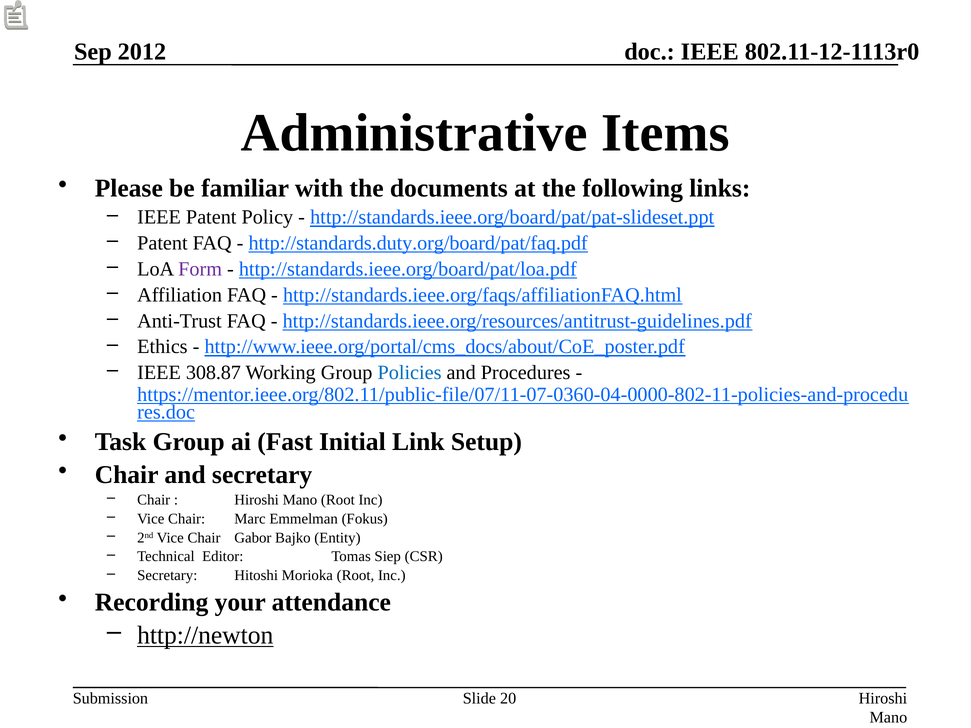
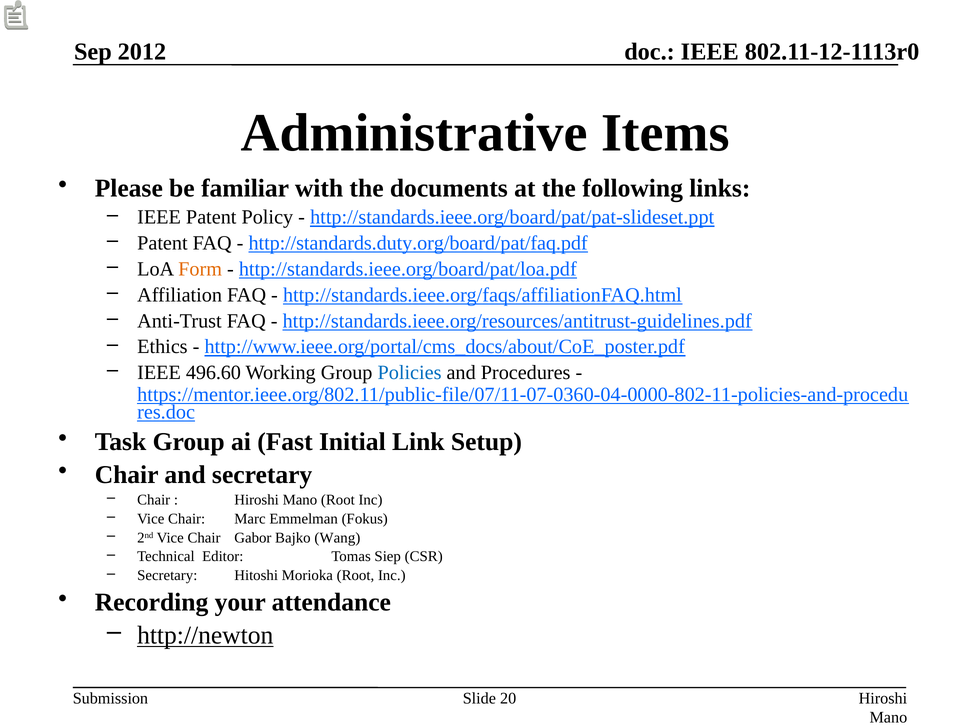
Form colour: purple -> orange (200, 269)
308.87: 308.87 -> 496.60 (213, 373)
Entity: Entity -> Wang (337, 538)
